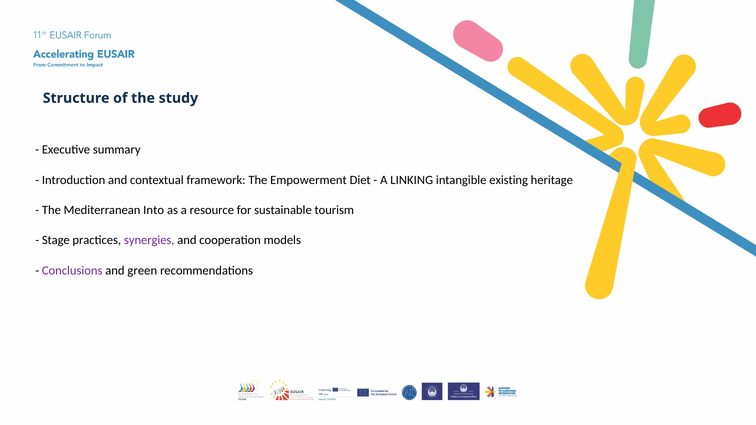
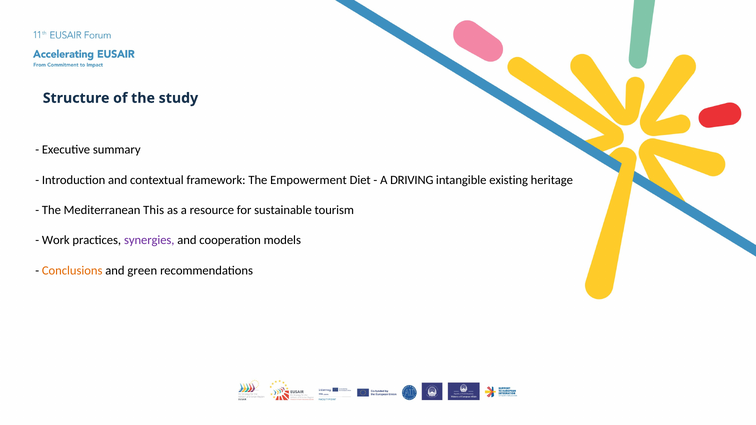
LINKING: LINKING -> DRIVING (412, 180)
Into: Into -> This (154, 210)
Stage: Stage -> Work (56, 240)
Conclusions colour: purple -> orange (72, 271)
